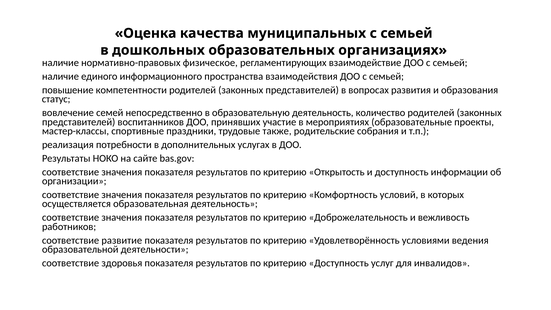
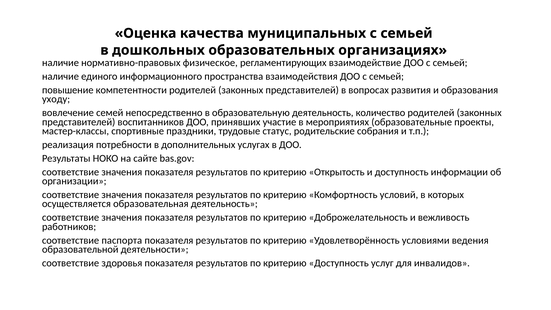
статус: статус -> уходу (56, 99)
также: также -> статус (277, 131)
развитие: развитие -> паспорта (122, 240)
